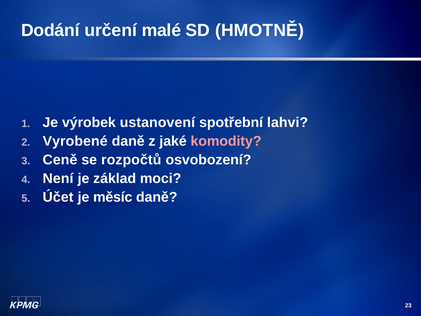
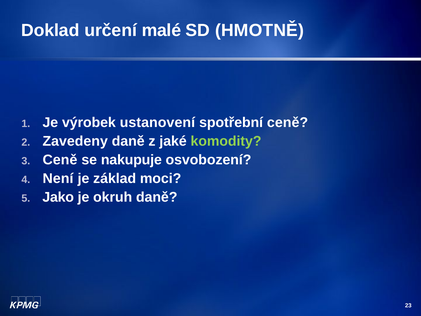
Dodání: Dodání -> Doklad (50, 30)
spotřební lahvi: lahvi -> ceně (288, 122)
Vyrobené: Vyrobené -> Zavedeny (75, 141)
komodity colour: pink -> light green (226, 141)
rozpočtů: rozpočtů -> nakupuje (131, 160)
Účet: Účet -> Jako (58, 197)
měsíc: měsíc -> okruh (113, 197)
